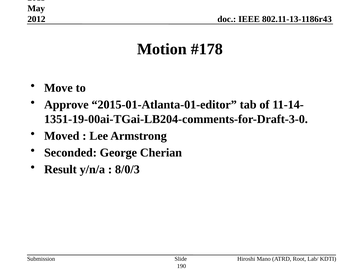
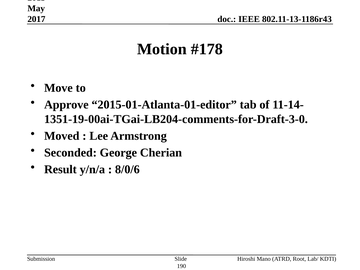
2012: 2012 -> 2017 (36, 19)
8/0/3: 8/0/3 -> 8/0/6 (127, 169)
